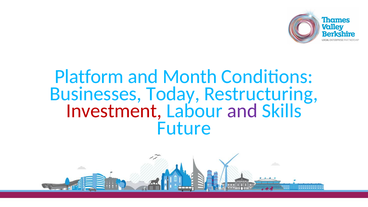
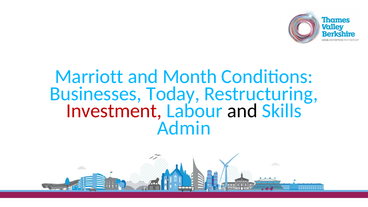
Platform: Platform -> Marriott (89, 76)
and colour: purple -> black (242, 111)
Future: Future -> Admin (184, 128)
